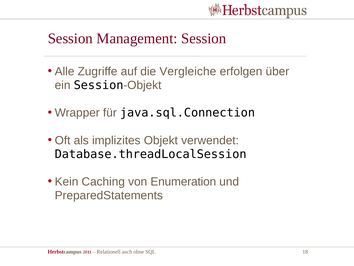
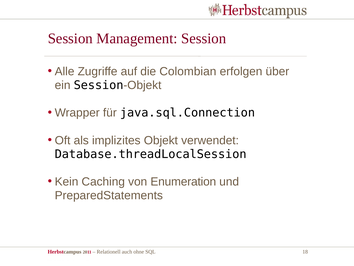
Vergleiche: Vergleiche -> Colombian (188, 71)
